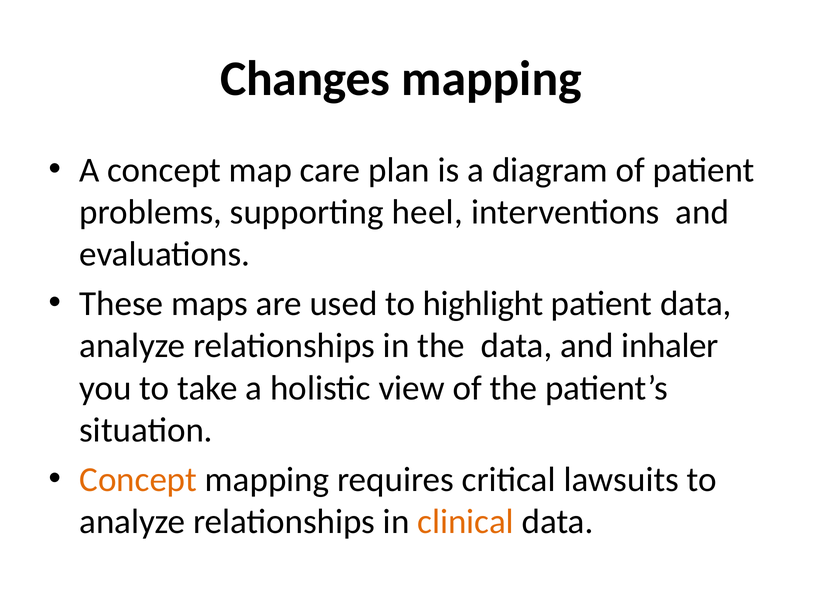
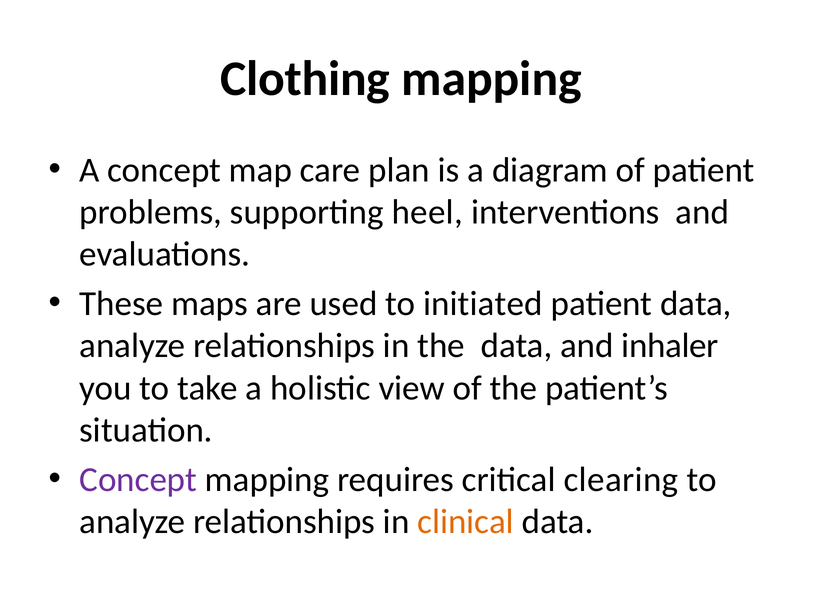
Changes: Changes -> Clothing (305, 79)
highlight: highlight -> initiated (483, 303)
Concept colour: orange -> purple (138, 479)
lawsuits: lawsuits -> clearing (621, 479)
